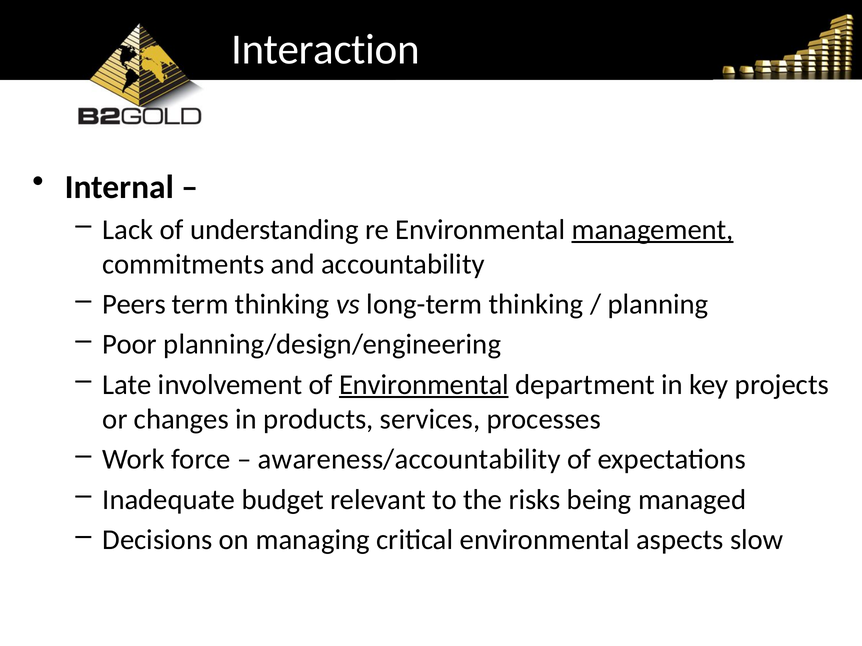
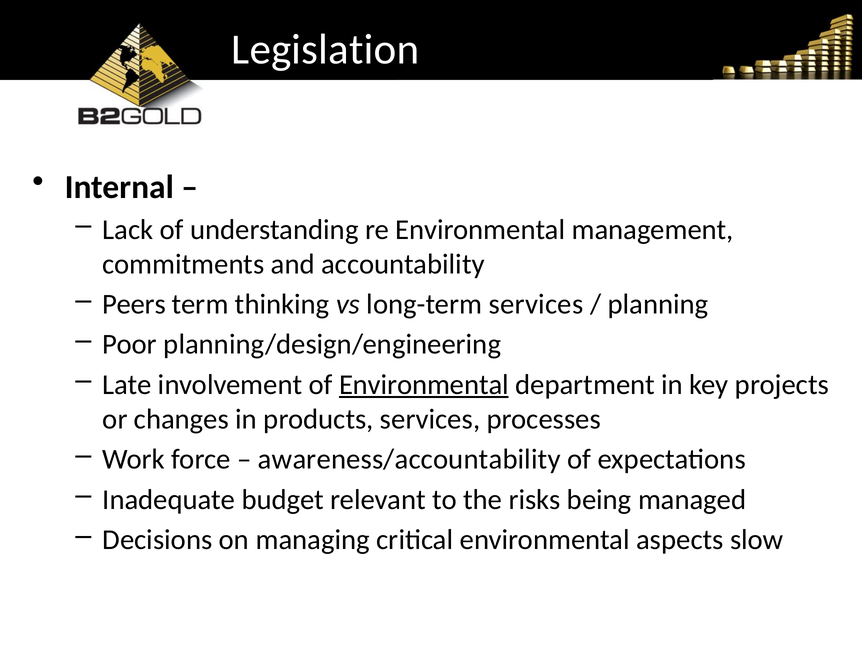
Interaction: Interaction -> Legislation (325, 50)
management underline: present -> none (653, 230)
long-term thinking: thinking -> services (536, 305)
